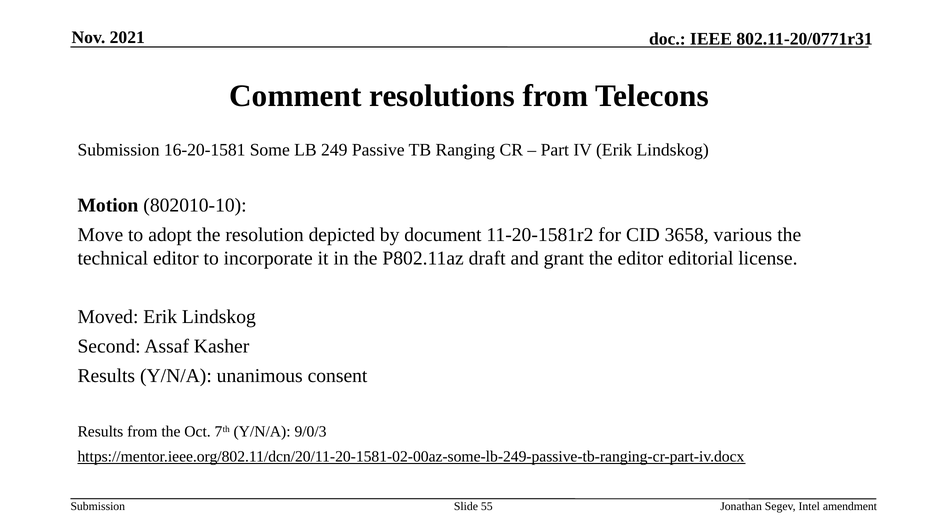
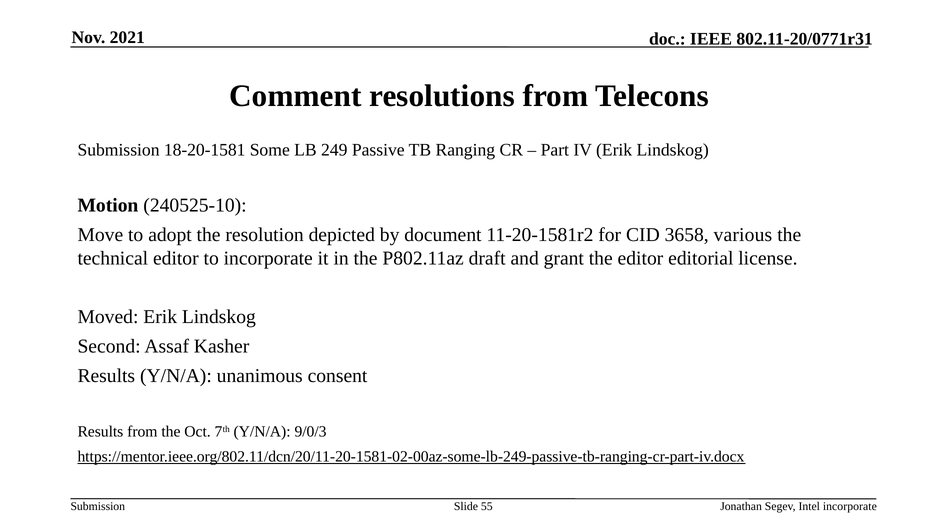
16-20-1581: 16-20-1581 -> 18-20-1581 (205, 150)
802010-10: 802010-10 -> 240525-10 (195, 206)
Intel amendment: amendment -> incorporate (850, 507)
